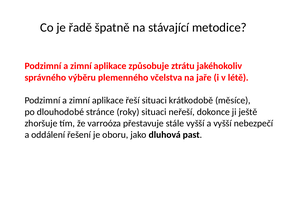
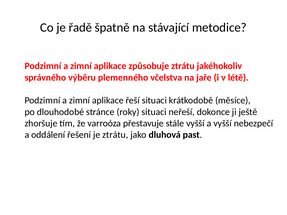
je oboru: oboru -> ztrátu (115, 135)
